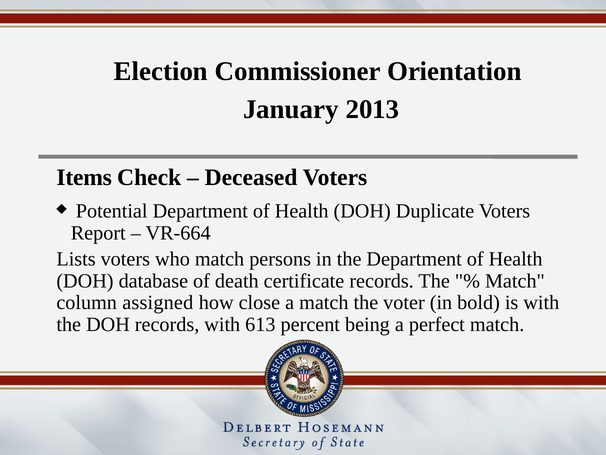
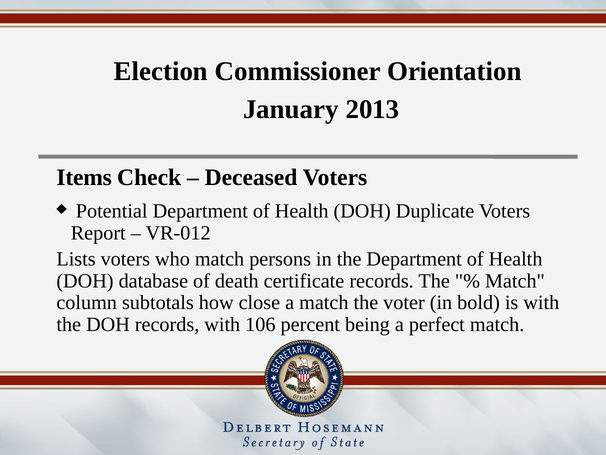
VR-664: VR-664 -> VR-012 (178, 233)
assigned: assigned -> subtotals (158, 302)
613: 613 -> 106 (260, 324)
